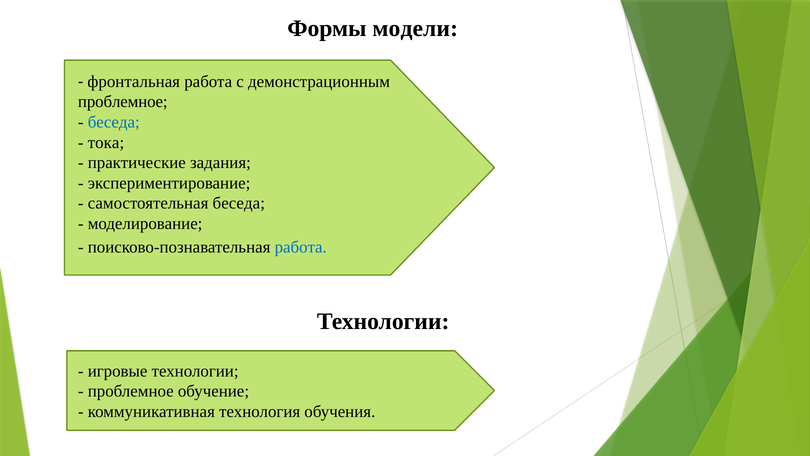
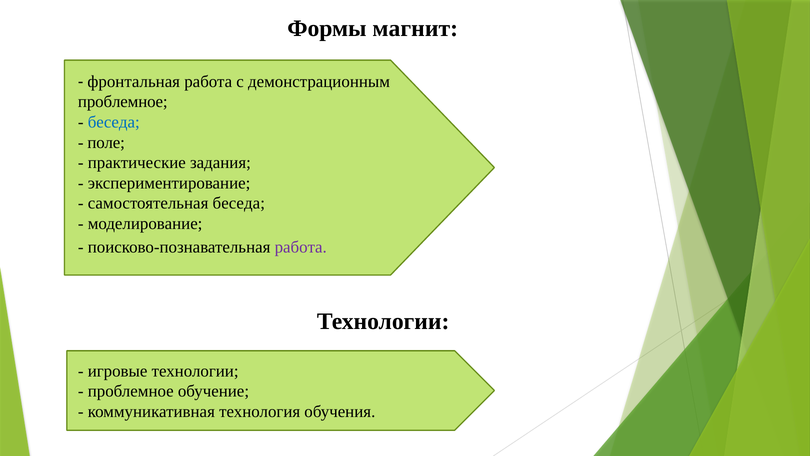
модели: модели -> магнит (415, 28)
тока: тока -> поле (106, 142)
работа colour: blue -> purple (301, 247)
